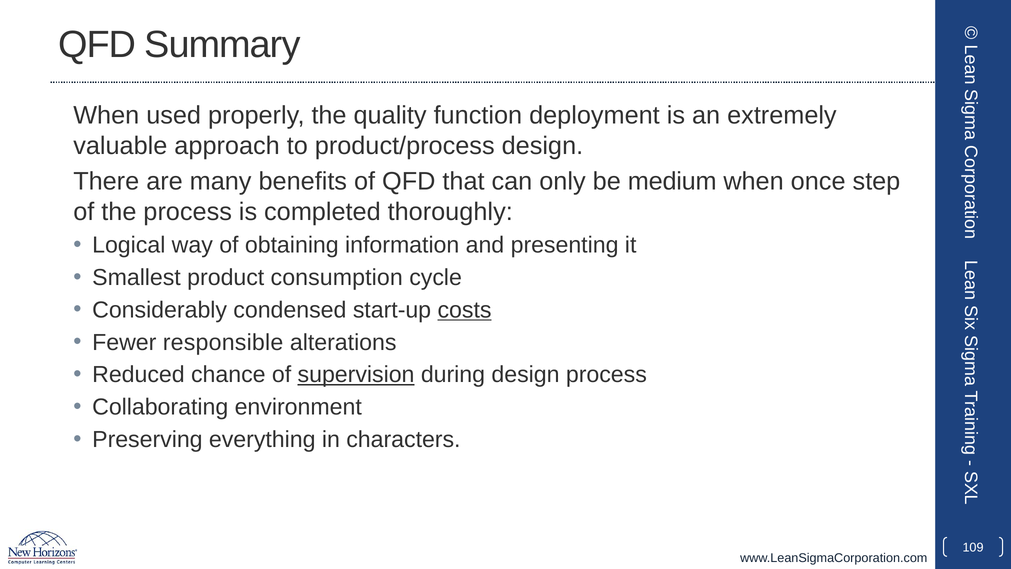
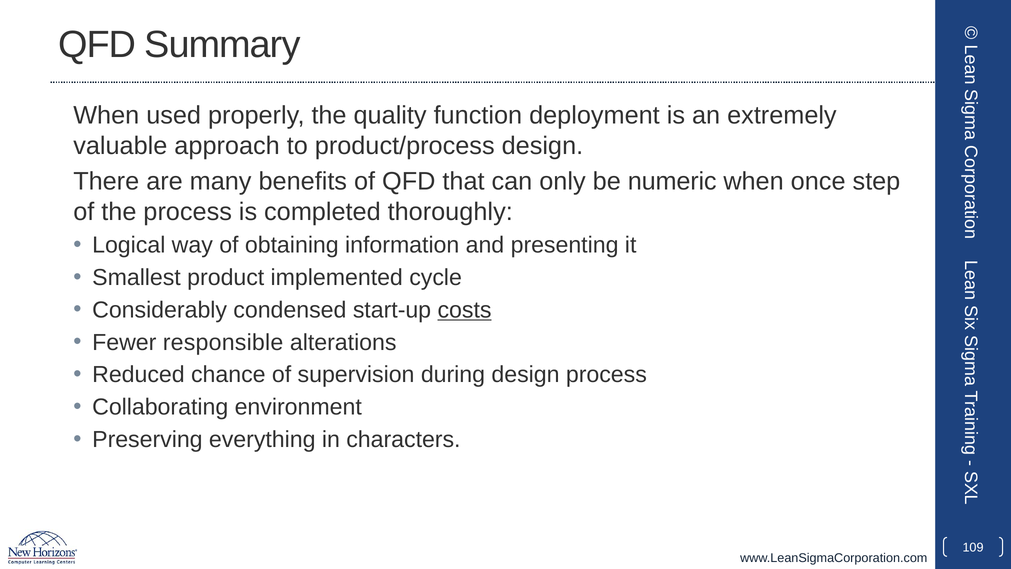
medium: medium -> numeric (672, 181)
consumption: consumption -> implemented (337, 277)
supervision underline: present -> none (356, 375)
